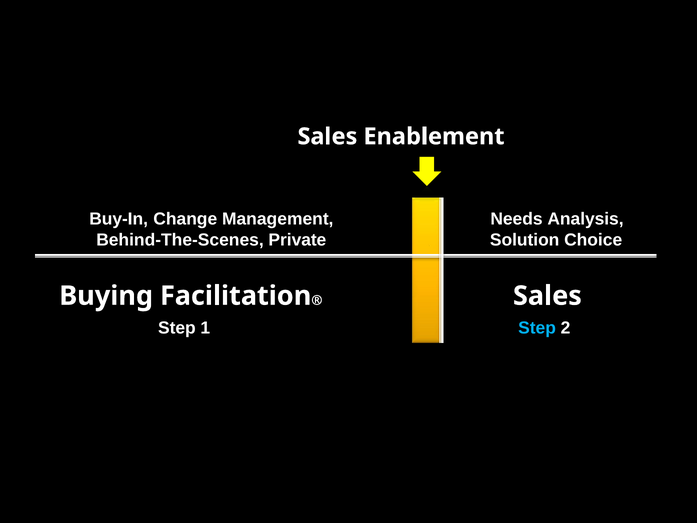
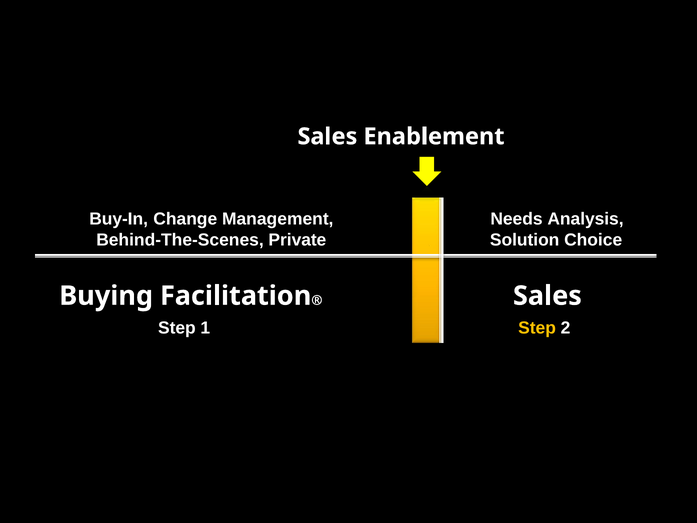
Step colour: light blue -> yellow (537, 328)
